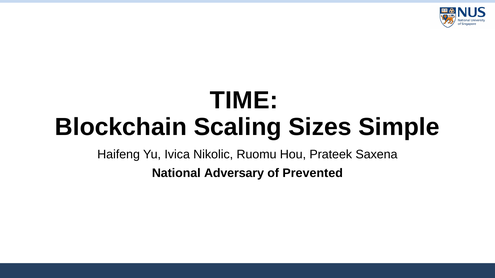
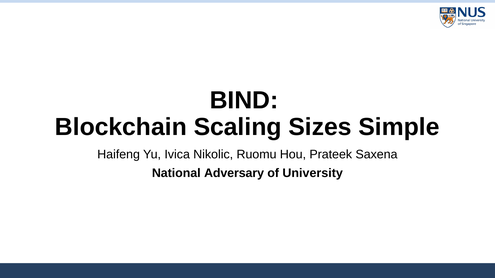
TIME: TIME -> BIND (244, 100)
Prevented: Prevented -> University (313, 173)
